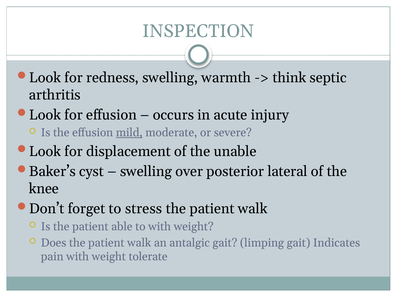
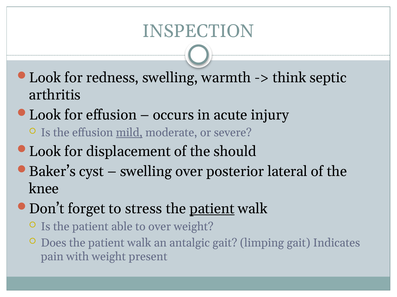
unable: unable -> should (235, 152)
patient underline: none -> present (212, 209)
to with: with -> over (160, 227)
tolerate: tolerate -> present (148, 257)
